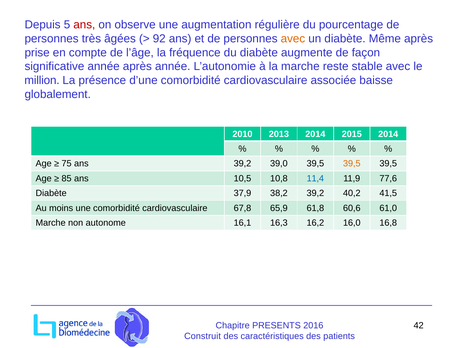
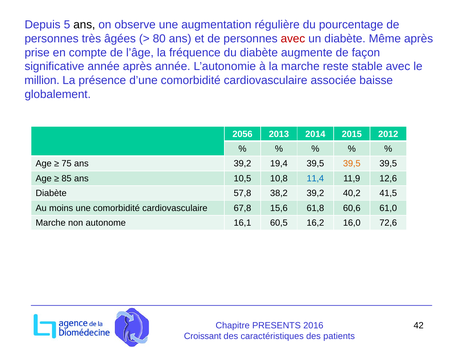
ans colour: red -> black (84, 25)
92: 92 -> 80 (159, 39)
avec colour: orange -> red (293, 39)
2010: 2010 -> 2056 (242, 134)
2015 2014: 2014 -> 2012 (388, 134)
39,0: 39,0 -> 19,4 (279, 163)
77,6: 77,6 -> 12,6 (388, 178)
37,9: 37,9 -> 57,8 (242, 193)
65,9: 65,9 -> 15,6 (279, 208)
16,3: 16,3 -> 60,5 (279, 222)
16,8: 16,8 -> 72,6 (388, 222)
Construit: Construit -> Croissant (203, 336)
